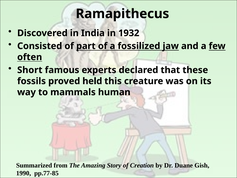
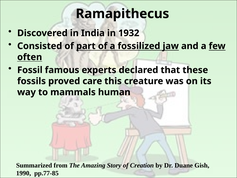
Short: Short -> Fossil (30, 70)
held: held -> care (92, 81)
